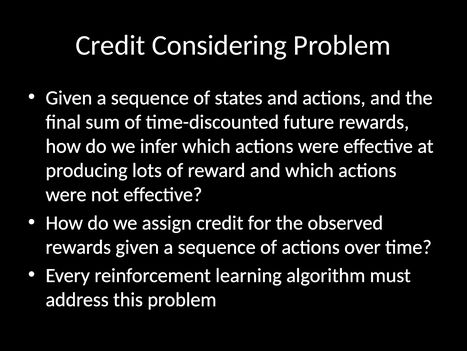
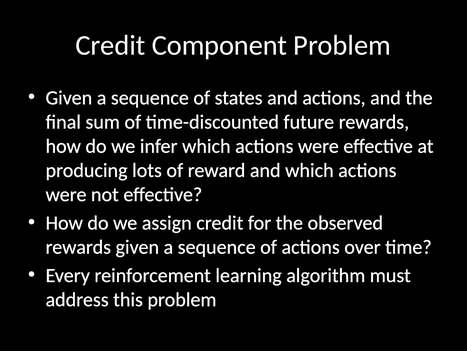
Considering: Considering -> Component (219, 45)
